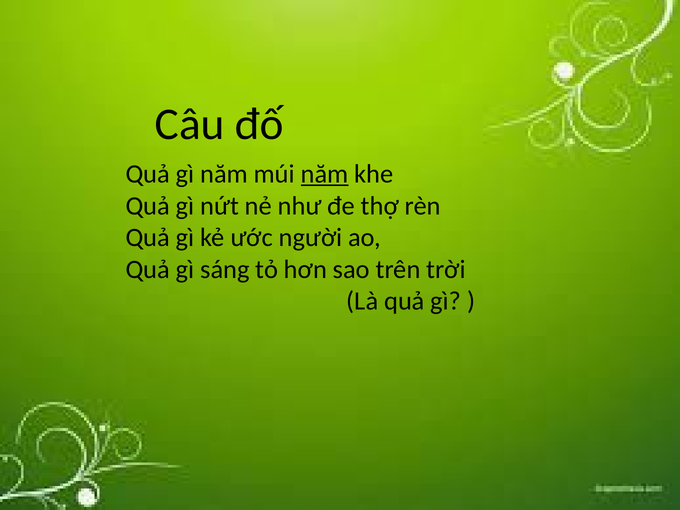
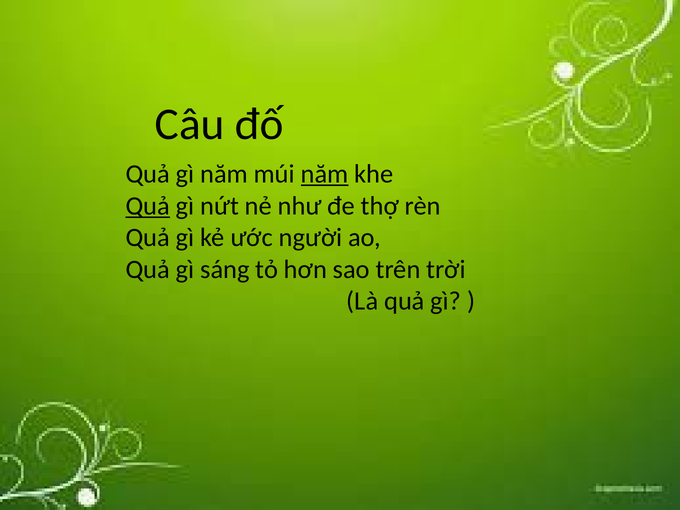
Quả underline: none -> present (148, 206)
